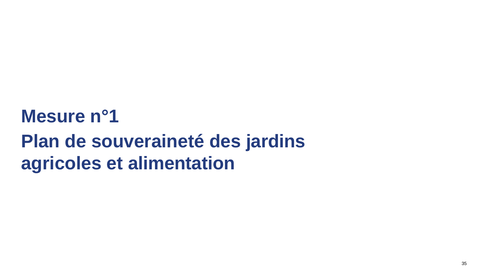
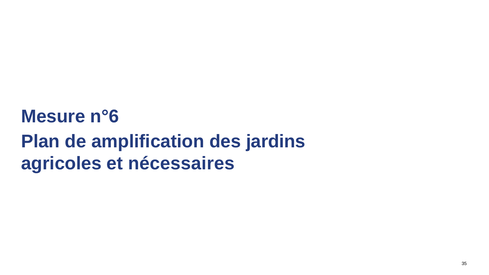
n°1: n°1 -> n°6 (105, 116)
souveraineté: souveraineté -> amplification (148, 142)
alimentation: alimentation -> nécessaires (181, 164)
